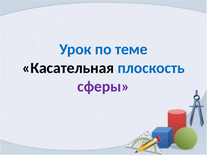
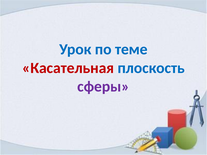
Касательная colour: black -> red (68, 68)
